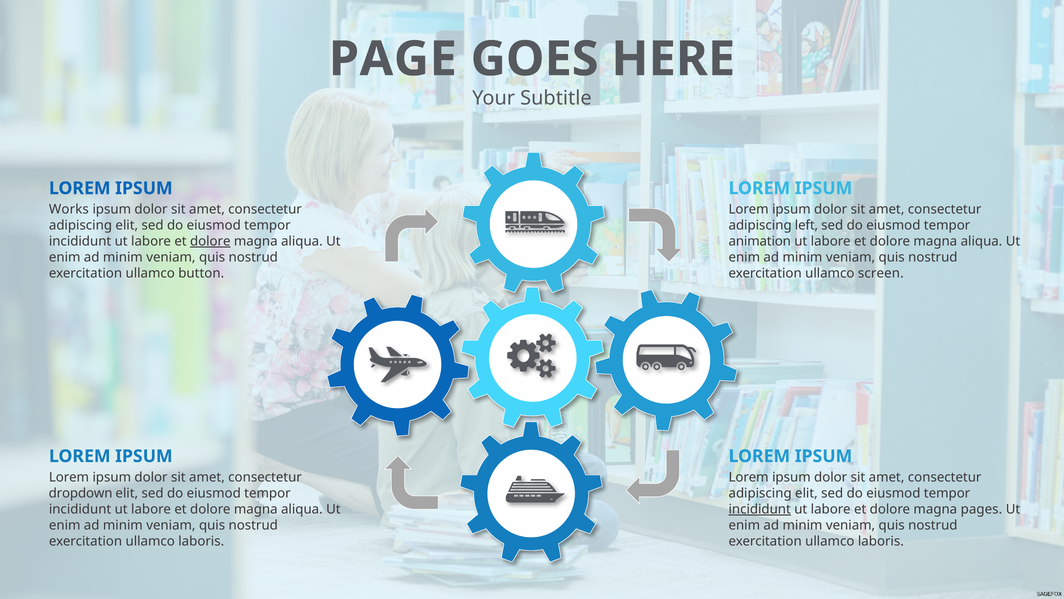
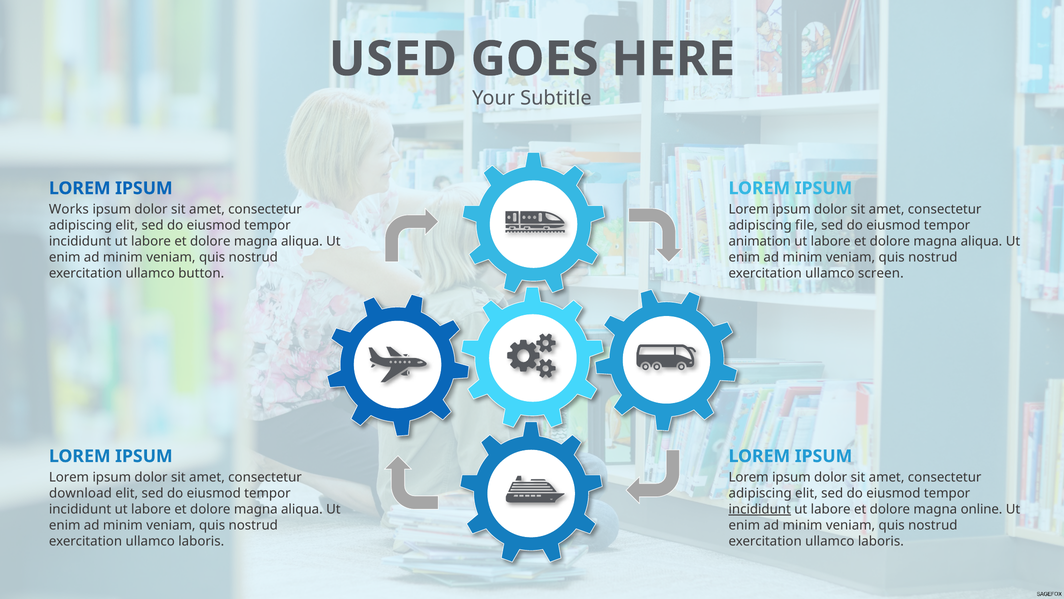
PAGE: PAGE -> USED (393, 59)
left: left -> file (806, 225)
dolore underline: present -> none (210, 241)
dropdown: dropdown -> download (80, 493)
pages: pages -> online (982, 509)
